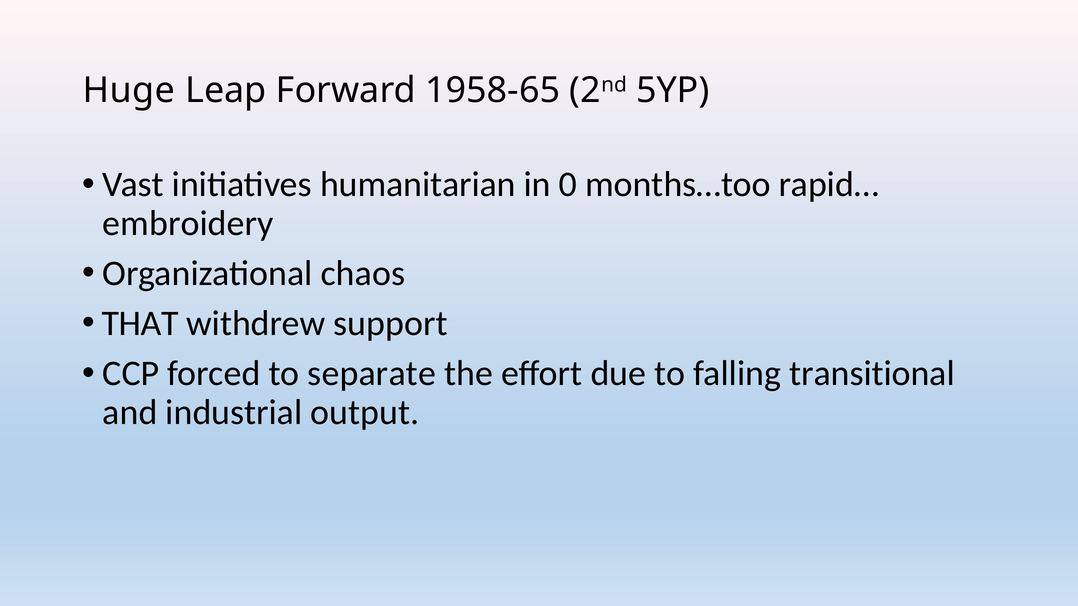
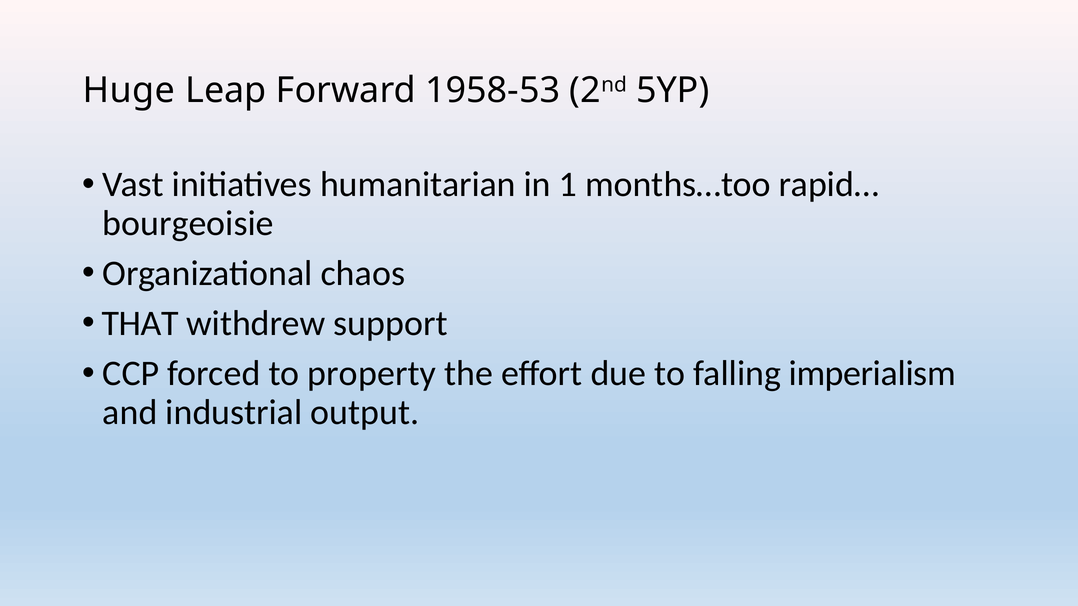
1958-65: 1958-65 -> 1958-53 (493, 91)
0: 0 -> 1 (568, 185)
embroidery: embroidery -> bourgeoisie (188, 223)
separate: separate -> property (372, 374)
transitional: transitional -> imperialism (872, 374)
